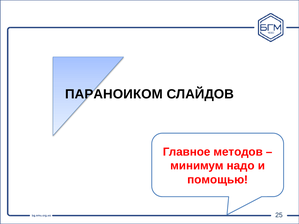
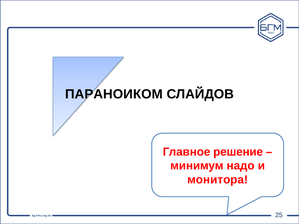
методов: методов -> решение (238, 152)
помощью: помощью -> монитора (218, 180)
